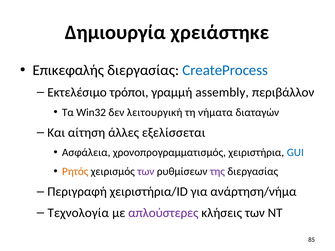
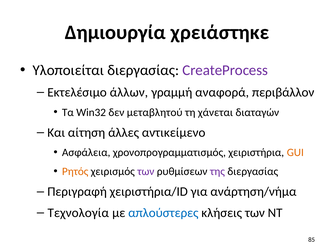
Επικεφαλής: Επικεφαλής -> Υλοποιείται (68, 70)
CreateProcess colour: blue -> purple (225, 70)
τρόποι: τρόποι -> άλλων (129, 92)
assembly: assembly -> αναφορά (222, 92)
λειτουργική: λειτουργική -> μεταβλητού (155, 112)
νήματα: νήματα -> χάνεται (215, 112)
εξελίσσεται: εξελίσσεται -> αντικείμενο (174, 133)
GUI colour: blue -> orange (295, 153)
απλούστερες colour: purple -> blue (163, 213)
